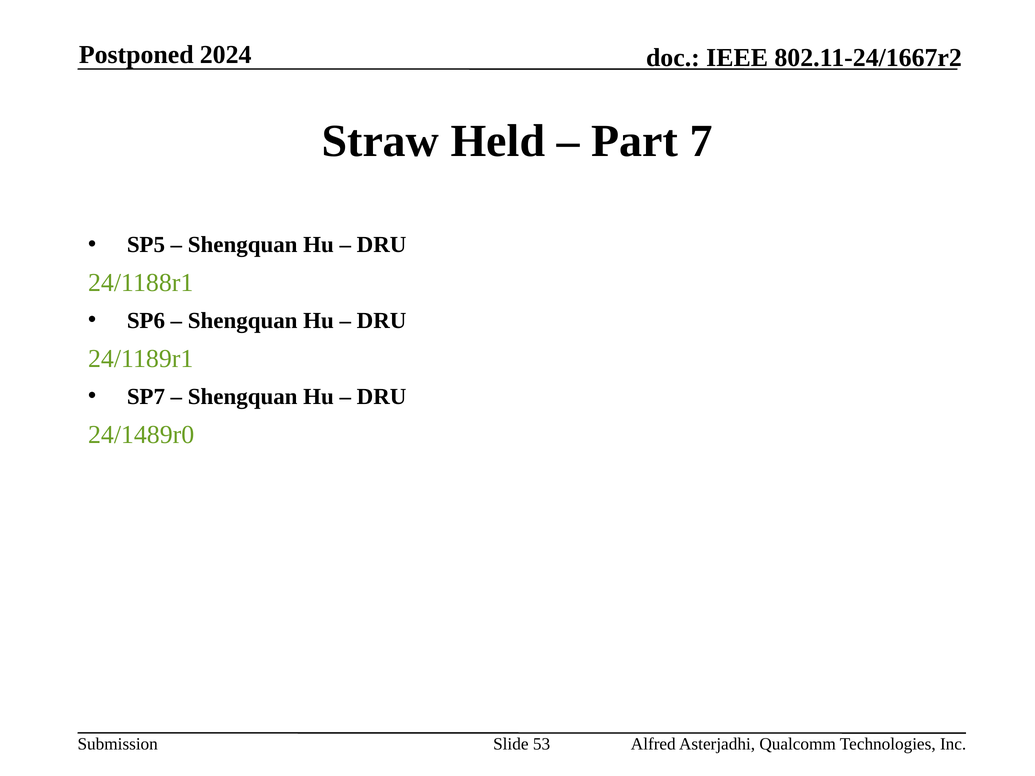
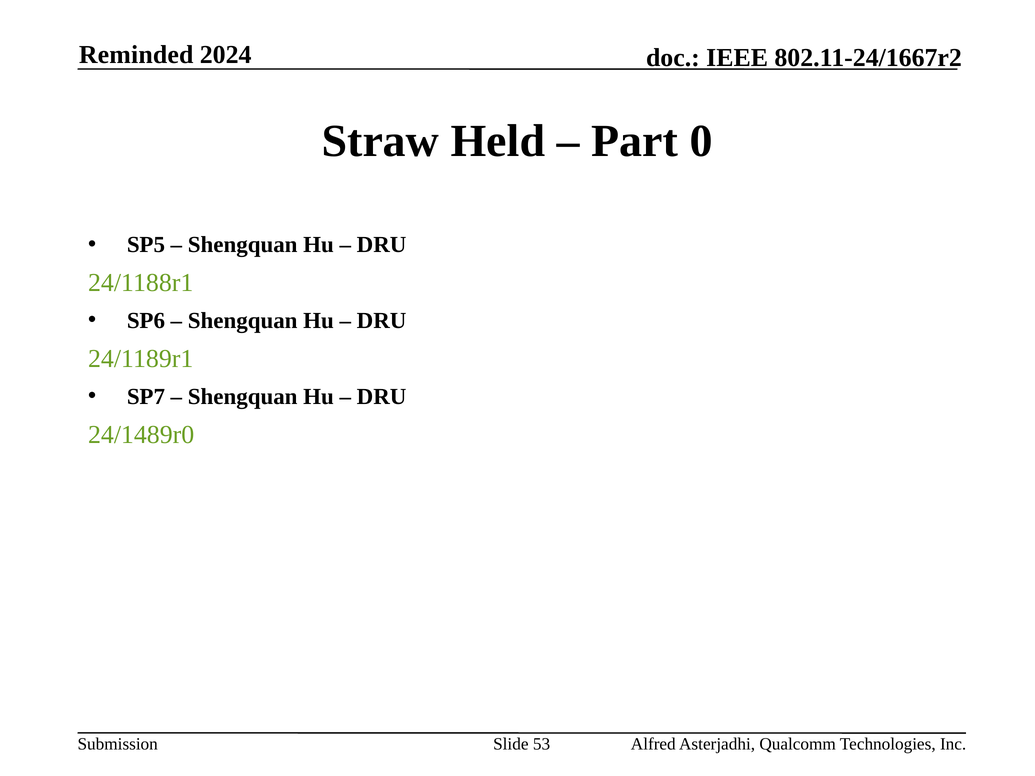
Postponed: Postponed -> Reminded (136, 55)
7: 7 -> 0 (701, 141)
